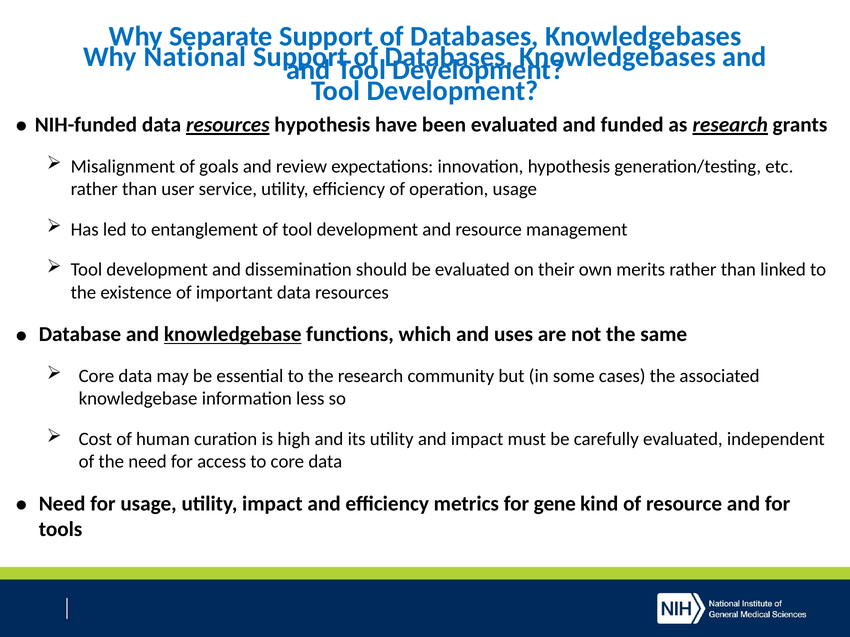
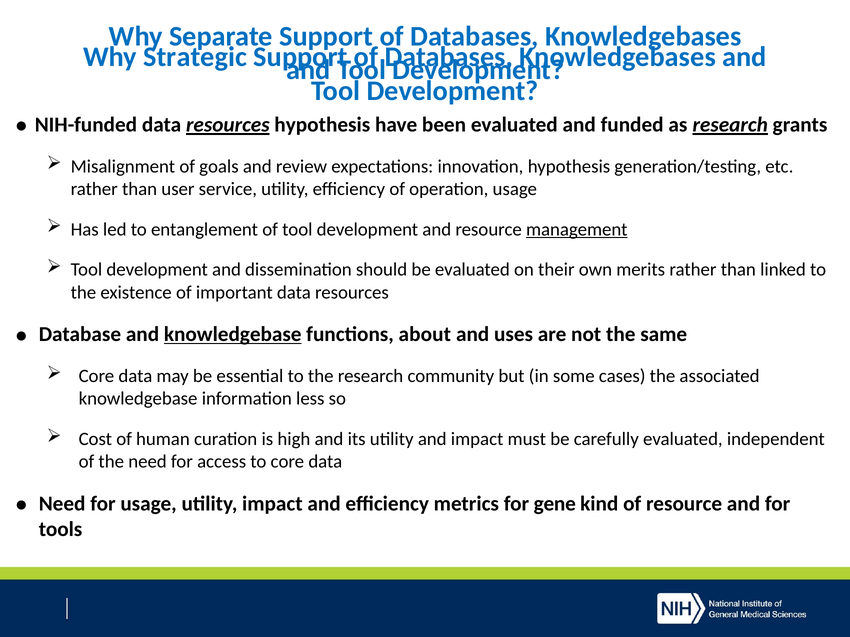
National: National -> Strategic (195, 57)
management underline: none -> present (577, 230)
which: which -> about (425, 335)
